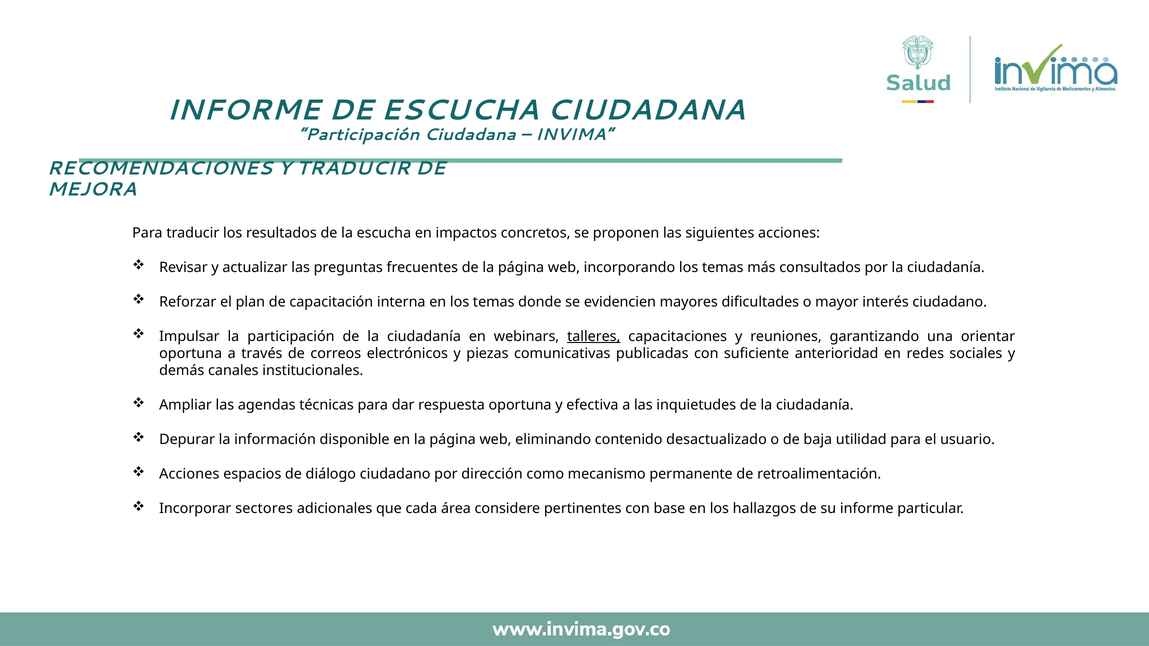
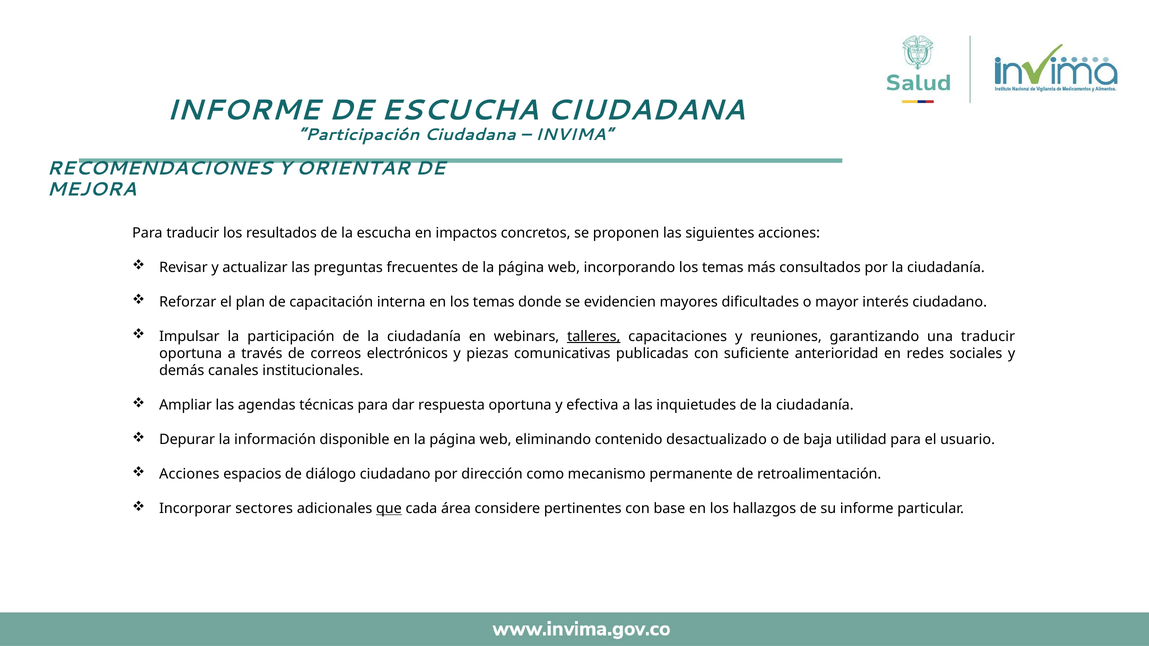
Y TRADUCIR: TRADUCIR -> ORIENTAR (353, 169)
una orientar: orientar -> traducir (988, 336)
que underline: none -> present (389, 509)
